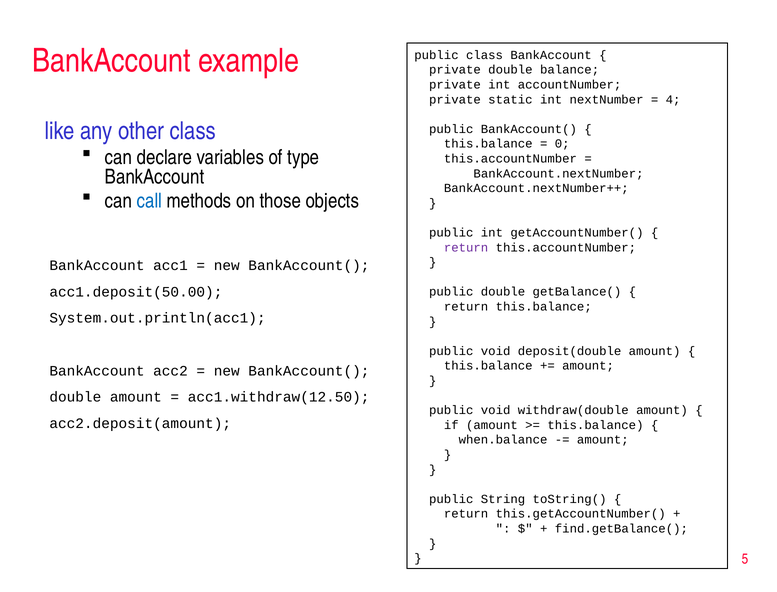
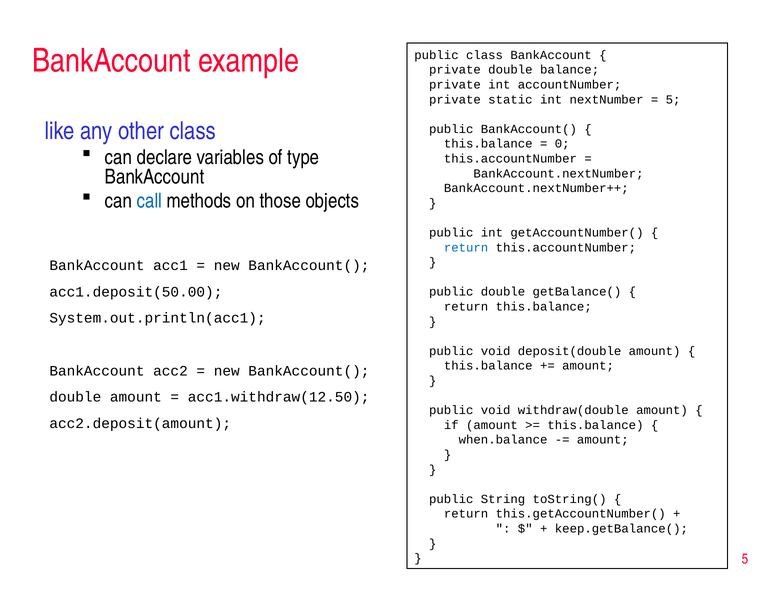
4: 4 -> 5 (673, 99)
return colour: purple -> blue (466, 247)
find.getBalance(: find.getBalance( -> keep.getBalance( (621, 529)
